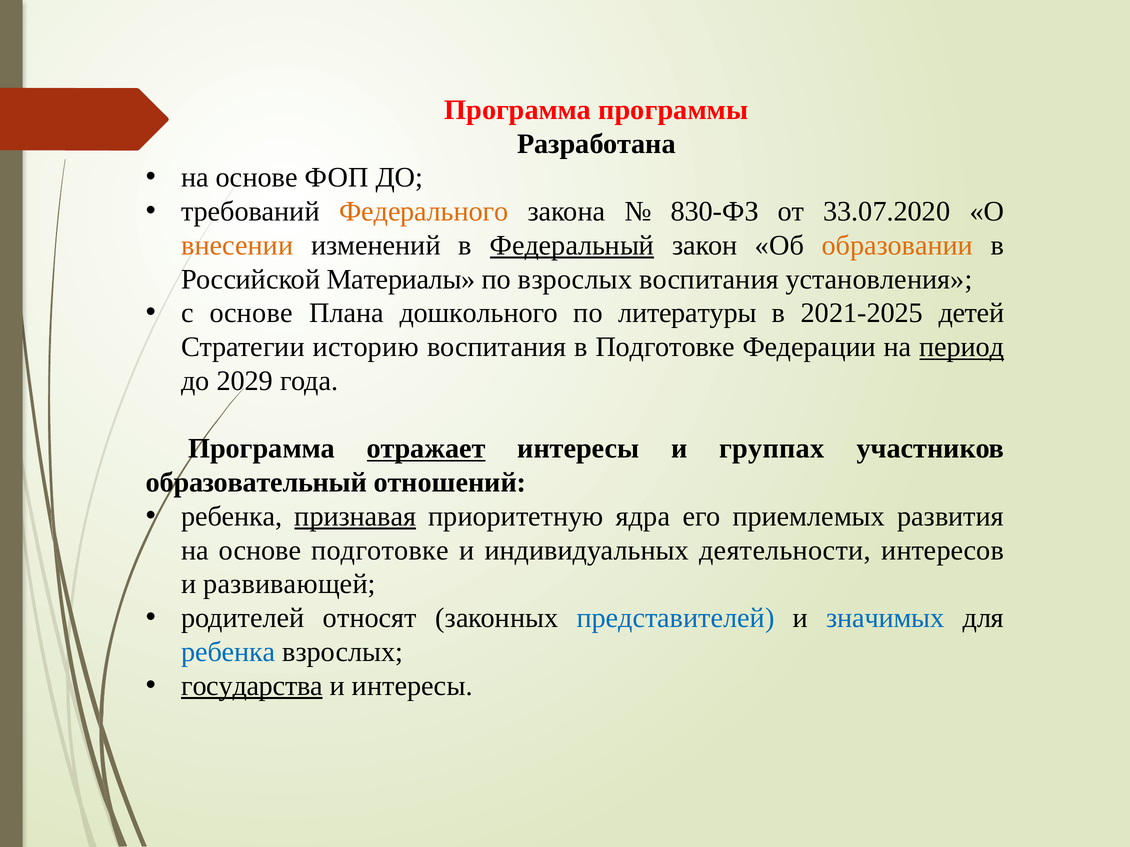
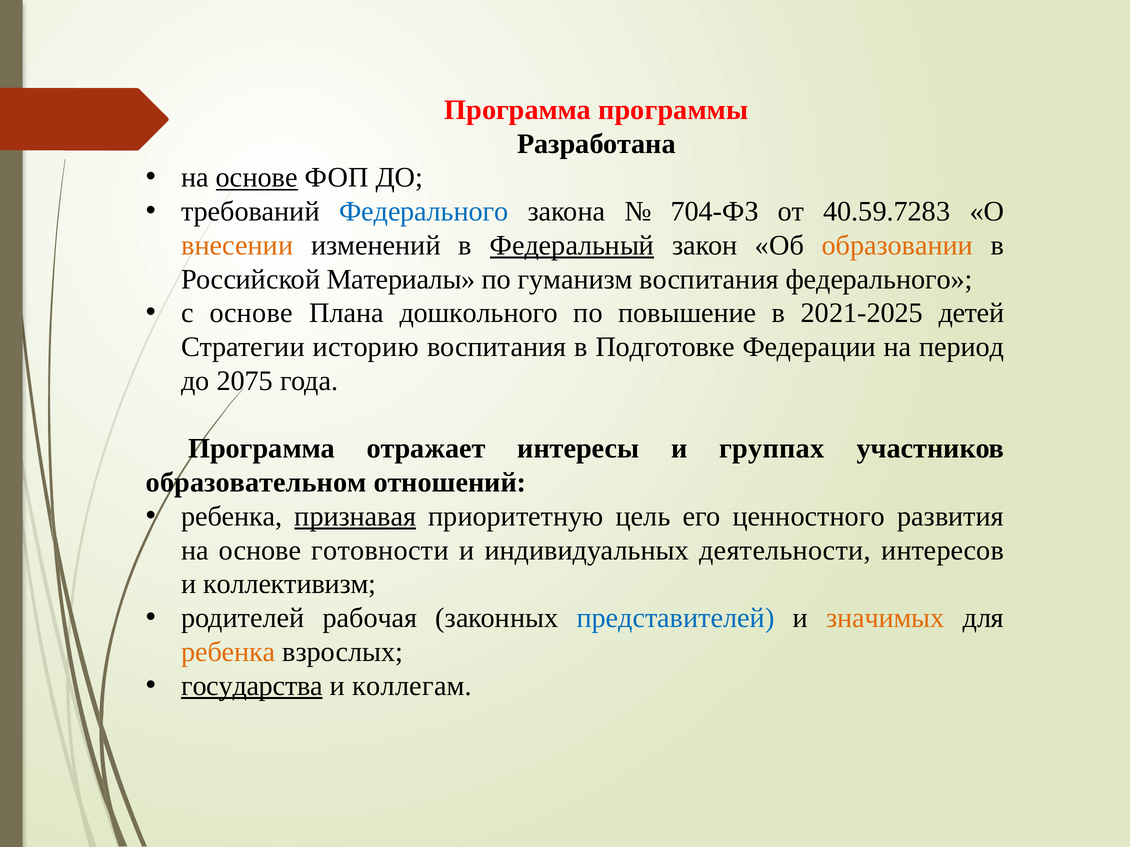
основе underline: none -> present (257, 178)
Федерального colour: orange -> blue (424, 212)
830-ФЗ: 830-ФЗ -> 704-ФЗ (715, 212)
33.07.2020: 33.07.2020 -> 40.59.7283 (887, 212)
по взрослых: взрослых -> гуманизм (575, 279)
воспитания установления: установления -> федерального (879, 279)
литературы: литературы -> повышение (687, 313)
период underline: present -> none (962, 347)
2029: 2029 -> 2075 (245, 381)
отражает underline: present -> none (426, 449)
образовательный: образовательный -> образовательном (256, 483)
ядра: ядра -> цель (643, 517)
приемлемых: приемлемых -> ценностного (809, 517)
основе подготовке: подготовке -> готовности (380, 551)
развивающей: развивающей -> коллективизм (290, 585)
относят: относят -> рабочая (370, 618)
значимых colour: blue -> orange (885, 618)
ребенка colour: blue -> orange (228, 652)
и интересы: интересы -> коллегам (412, 686)
